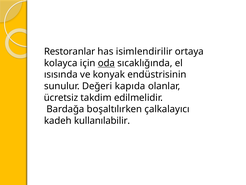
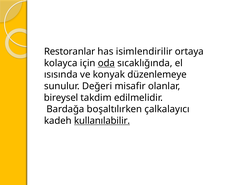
endüstrisinin: endüstrisinin -> düzenlemeye (157, 74)
kapıda: kapıda -> misafir (130, 86)
ücretsiz: ücretsiz -> bireysel (61, 97)
kullanılabilir underline: none -> present (102, 120)
